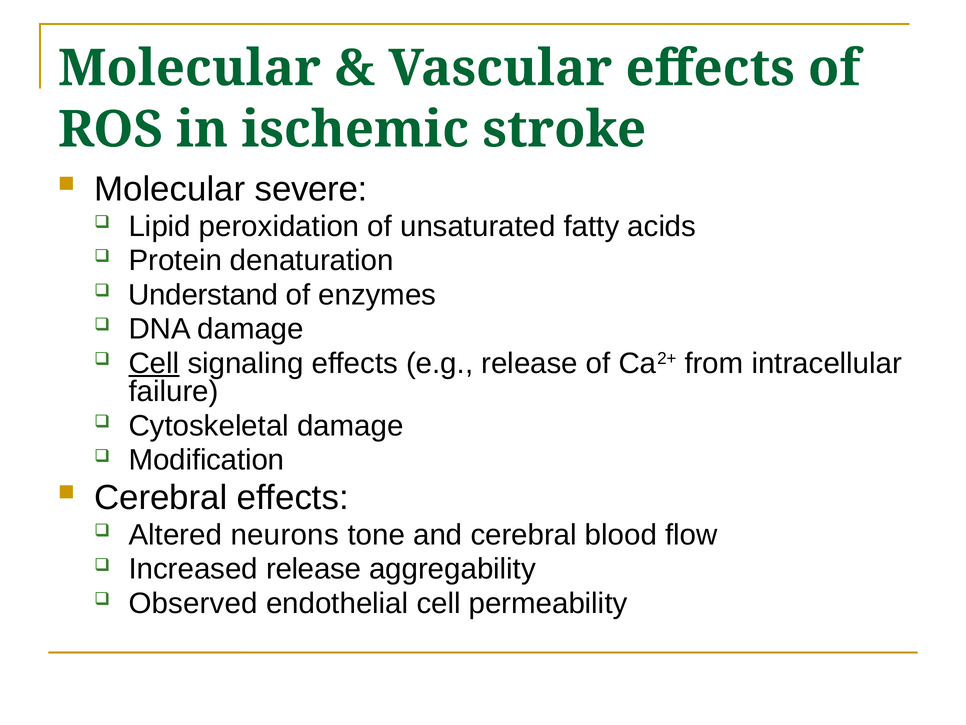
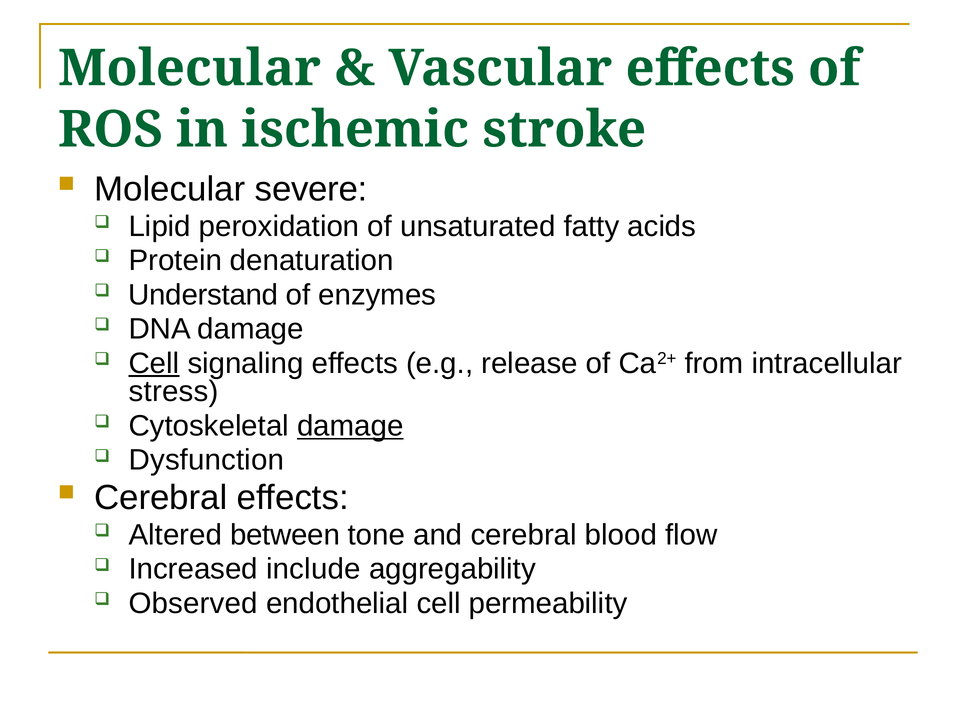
failure: failure -> stress (174, 391)
damage underline: none -> present (350, 426)
Modification: Modification -> Dysfunction (206, 460)
neurons: neurons -> between (285, 535)
Increased release: release -> include (313, 569)
